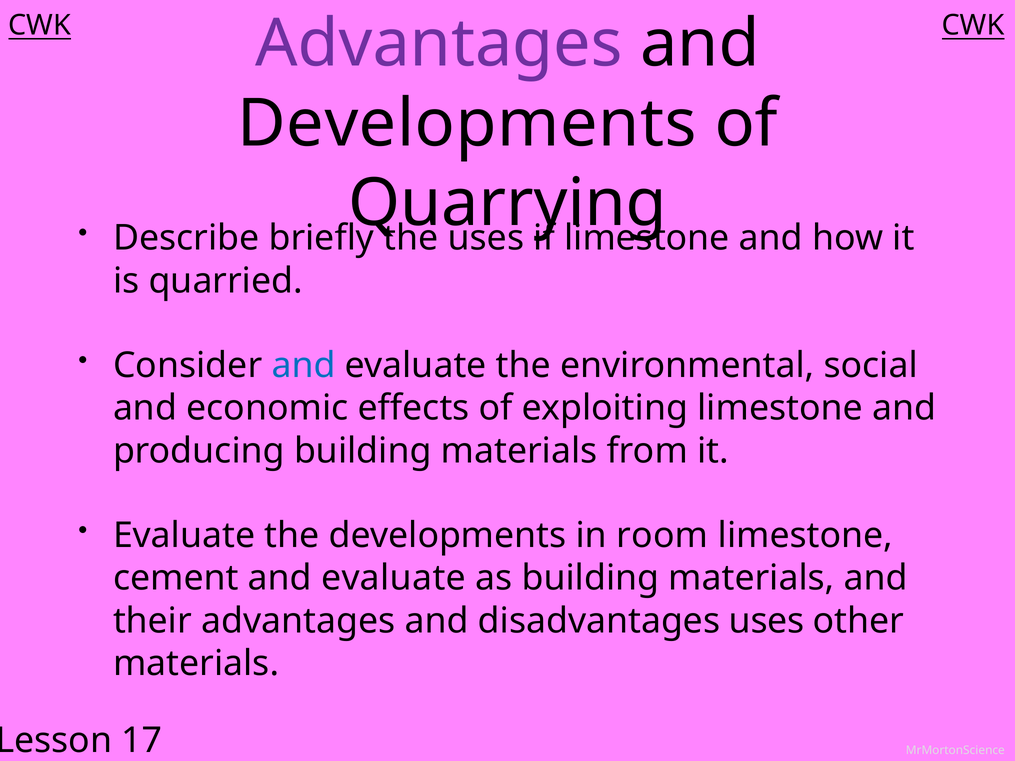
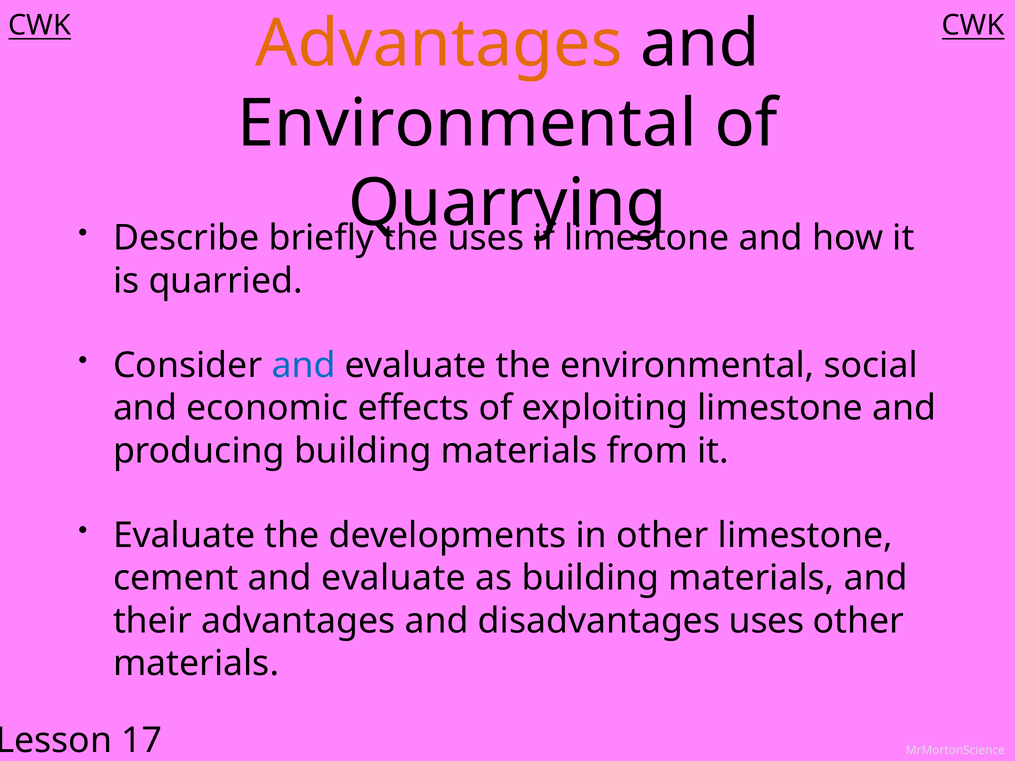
Advantages colour: purple -> orange (439, 44)
Developments: Developments -> Environmental (467, 124)
in room: room -> other (662, 535)
